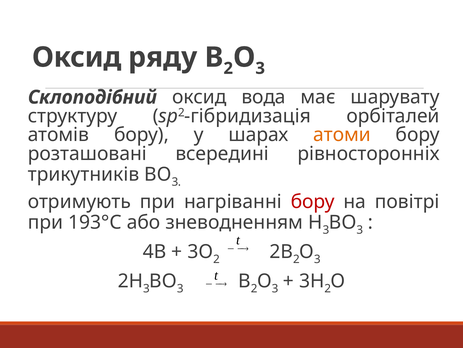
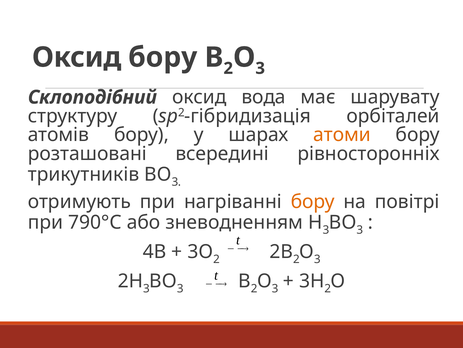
Оксид ряду: ряду -> бору (163, 57)
бору colour: red -> orange (313, 201)
193°C: 193°C -> 790°C (95, 222)
